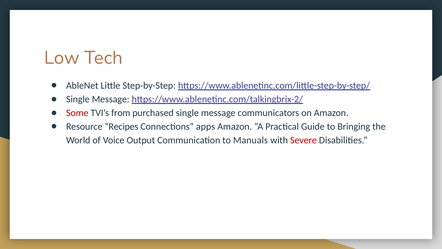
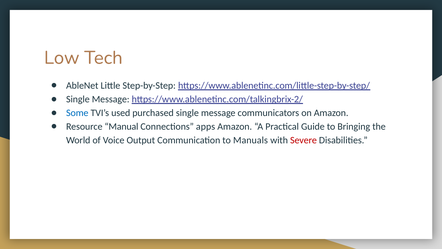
Some colour: red -> blue (77, 113)
from: from -> used (121, 113)
Recipes: Recipes -> Manual (121, 126)
